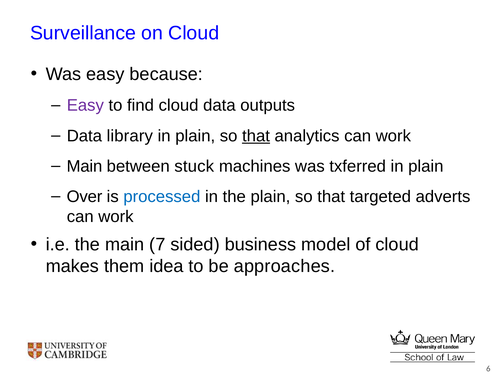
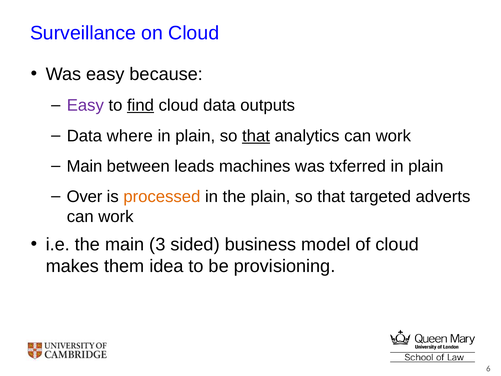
find underline: none -> present (140, 105)
library: library -> where (130, 136)
stuck: stuck -> leads (194, 166)
processed colour: blue -> orange (162, 196)
7: 7 -> 3 (157, 244)
approaches: approaches -> provisioning (285, 266)
